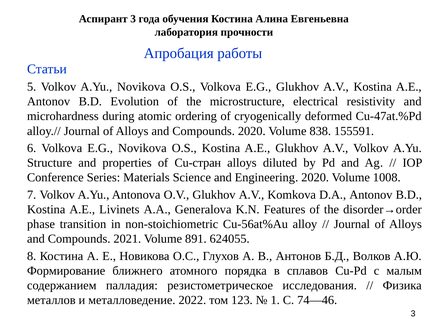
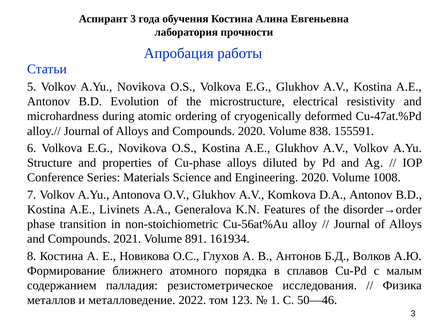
Cu-стран: Cu-стран -> Cu-phase (198, 163)
624055: 624055 -> 161934 (230, 239)
74—46: 74—46 -> 50—46 (317, 301)
